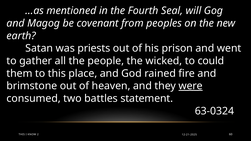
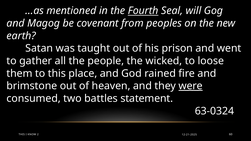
Fourth underline: none -> present (143, 11)
priests: priests -> taught (94, 48)
could: could -> loose (211, 61)
